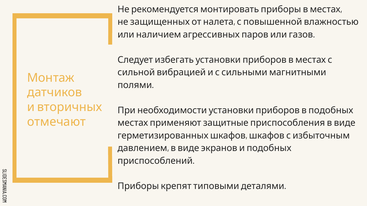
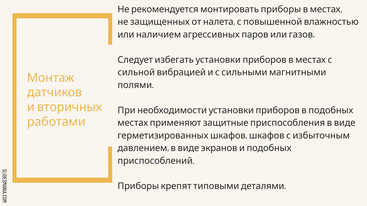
отмечают: отмечают -> работами (56, 122)
